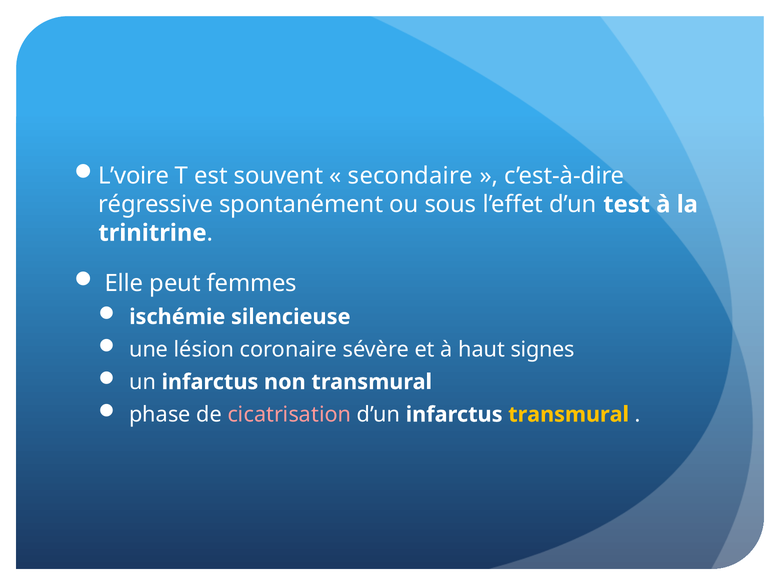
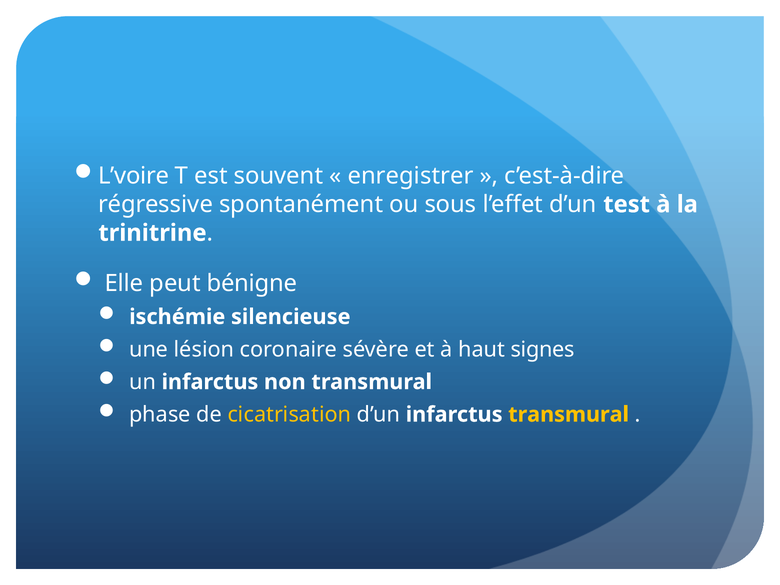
secondaire: secondaire -> enregistrer (410, 176)
femmes: femmes -> bénigne (252, 283)
cicatrisation colour: pink -> yellow (289, 415)
